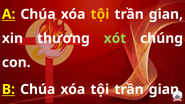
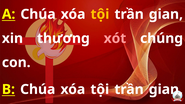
xót colour: light green -> pink (115, 38)
